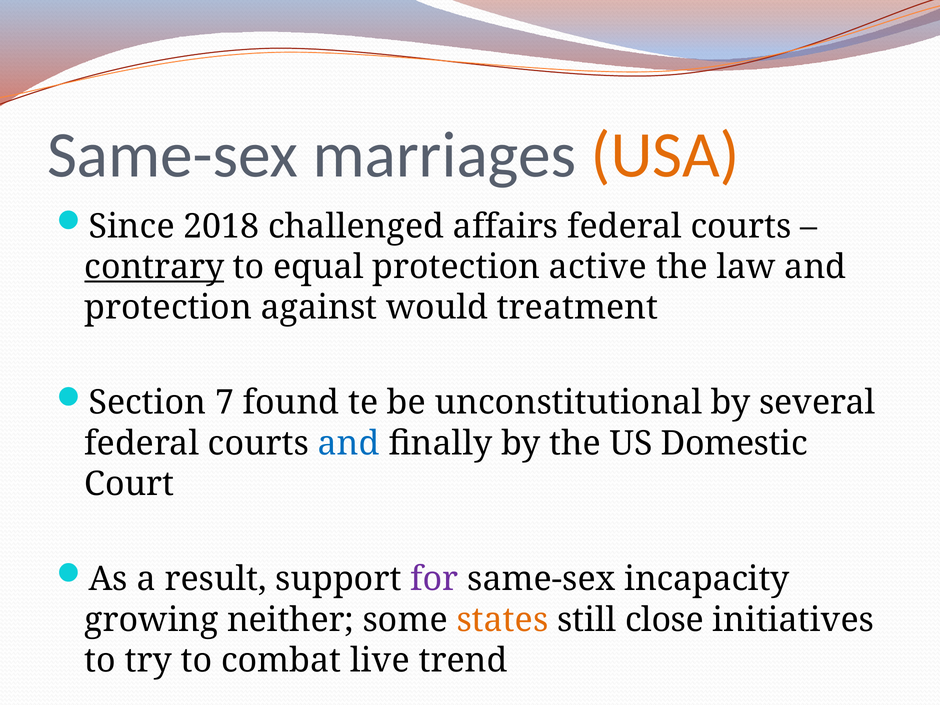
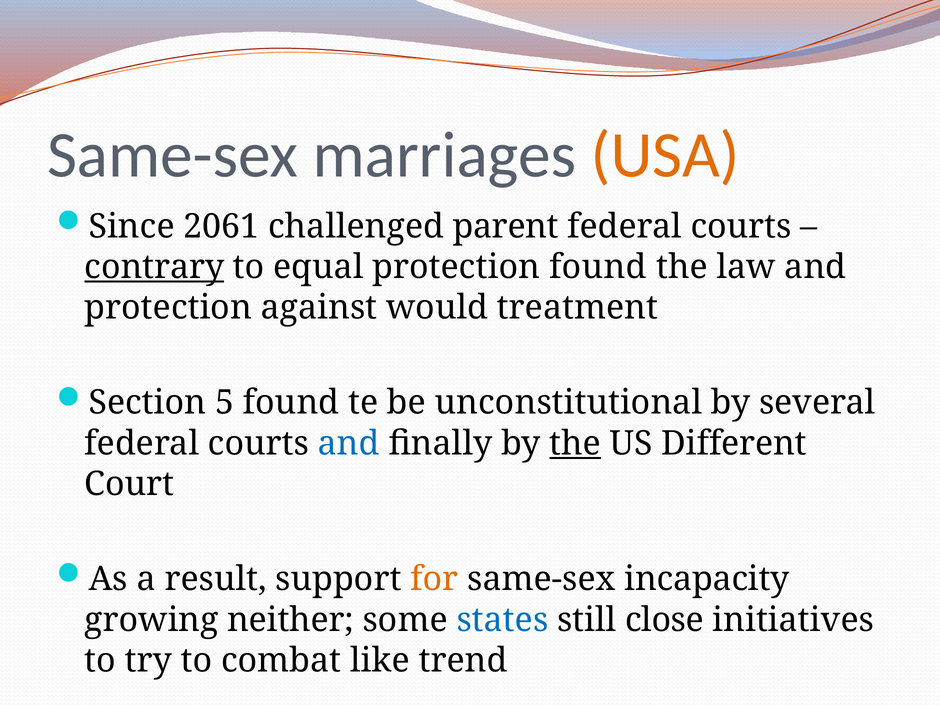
2018: 2018 -> 2061 (221, 226)
affairs: affairs -> parent (506, 226)
protection active: active -> found (598, 267)
7: 7 -> 5 (224, 403)
the underline: none -> present (575, 443)
Domestic: Domestic -> Different (734, 443)
for colour: purple -> orange (434, 579)
states colour: orange -> blue (502, 620)
live: live -> like (380, 661)
